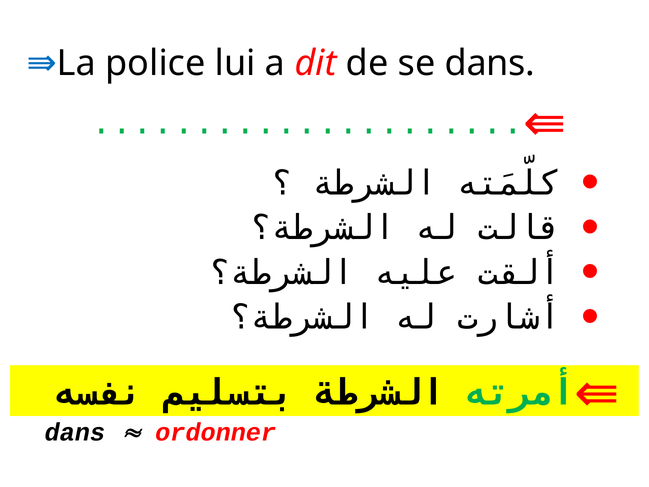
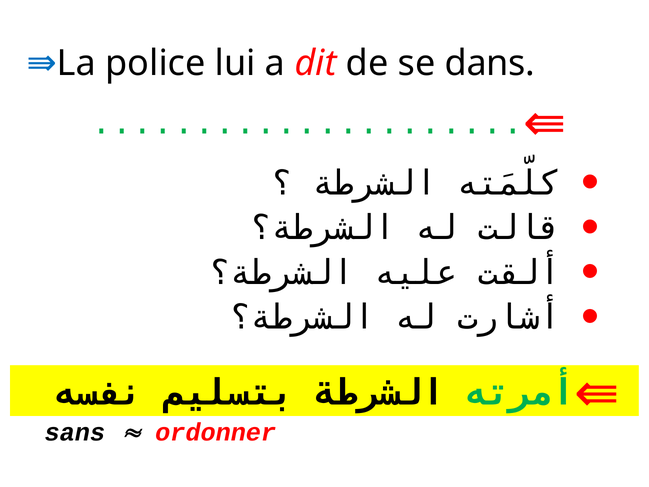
dans: dans -> sans (75, 432)
